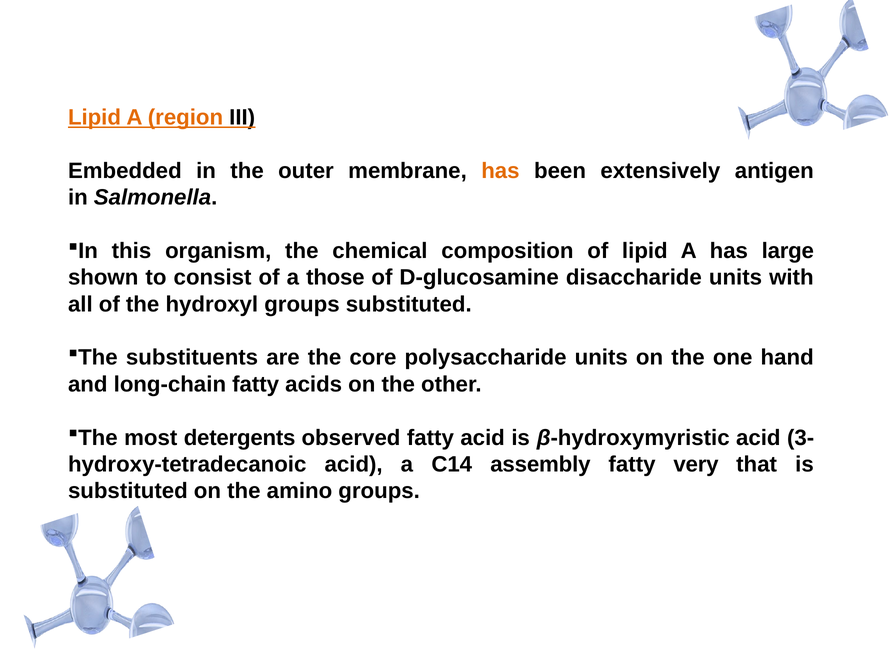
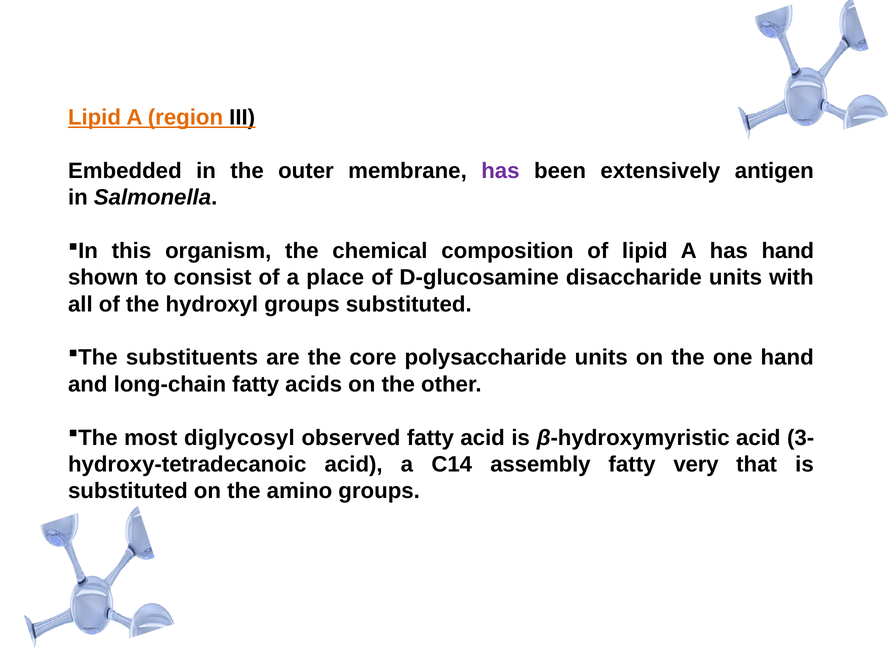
has colour: orange -> purple (500, 171)
has large: large -> hand (788, 251)
those: those -> place (335, 278)
detergents: detergents -> diglycosyl (239, 438)
